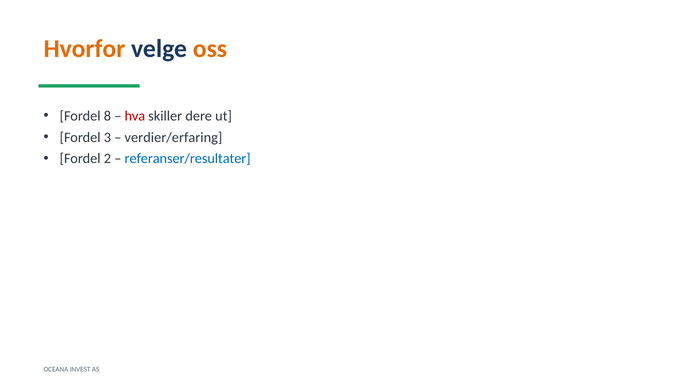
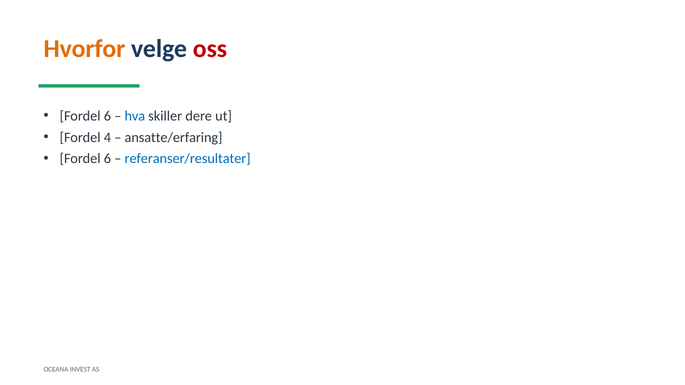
oss colour: orange -> red (210, 49)
8: 8 -> 6 (107, 116)
hva colour: red -> blue (135, 116)
3: 3 -> 4 (107, 137)
verdier/erfaring: verdier/erfaring -> ansatte/erfaring (174, 137)
2: 2 -> 6 (107, 159)
